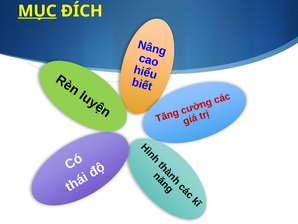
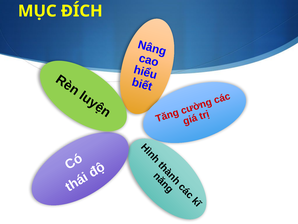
MỤC underline: present -> none (37, 11)
